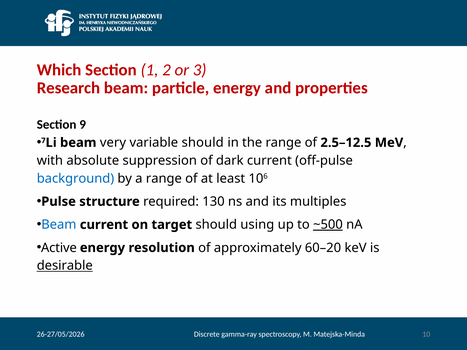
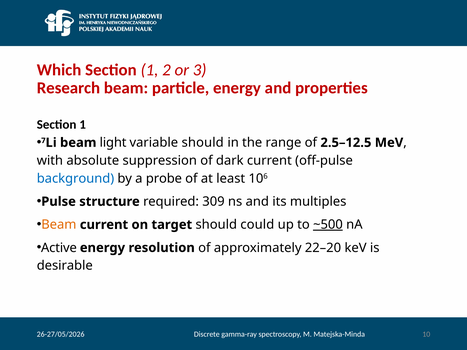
9: 9 -> 1 (83, 125)
very: very -> light (113, 143)
a range: range -> probe (164, 179)
130: 130 -> 309 (213, 202)
Beam colour: blue -> orange (59, 225)
using: using -> could (257, 225)
60–20: 60–20 -> 22–20 (323, 248)
desirable underline: present -> none (65, 266)
